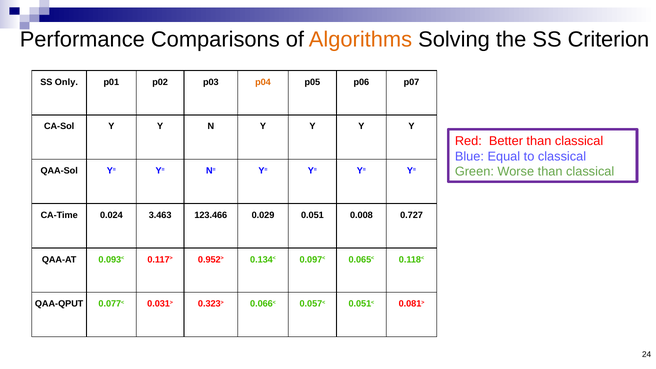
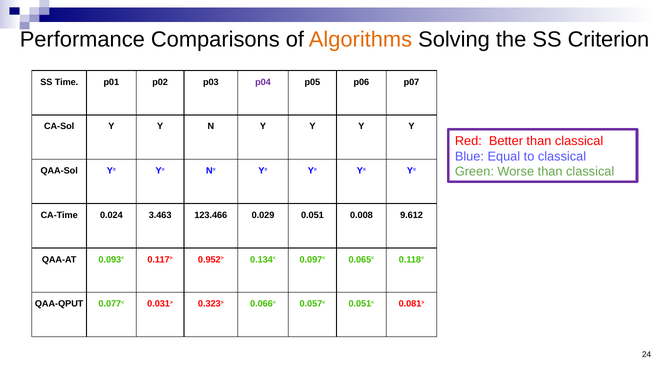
Only: Only -> Time (66, 82)
p04 colour: orange -> purple (263, 82)
0.727: 0.727 -> 9.612 (412, 215)
